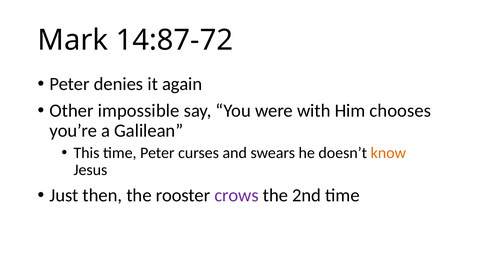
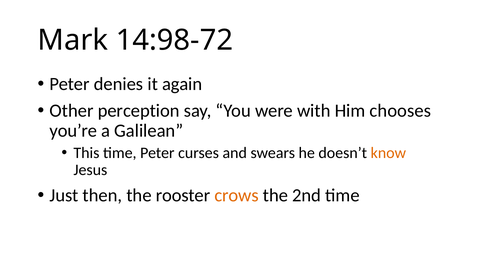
14:87-72: 14:87-72 -> 14:98-72 (174, 40)
impossible: impossible -> perception (139, 111)
crows colour: purple -> orange (237, 195)
